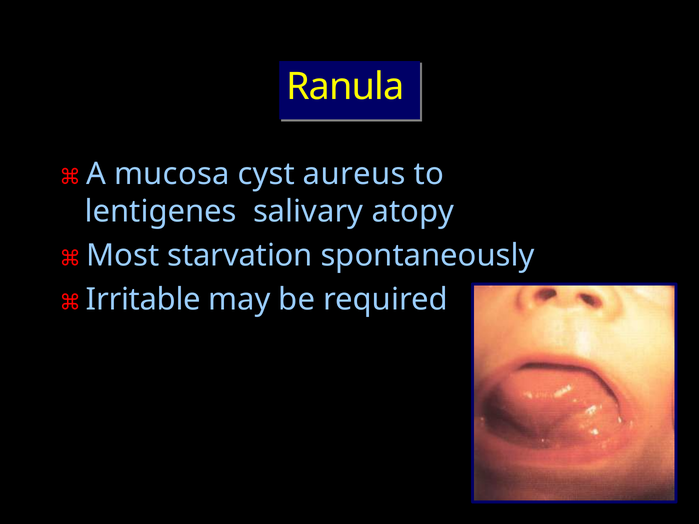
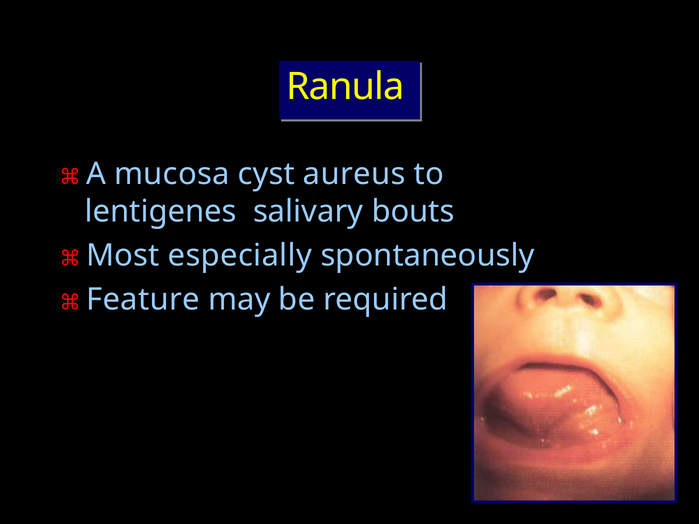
atopy: atopy -> bouts (413, 211)
starvation: starvation -> especially (240, 256)
Irritable: Irritable -> Feature (143, 300)
